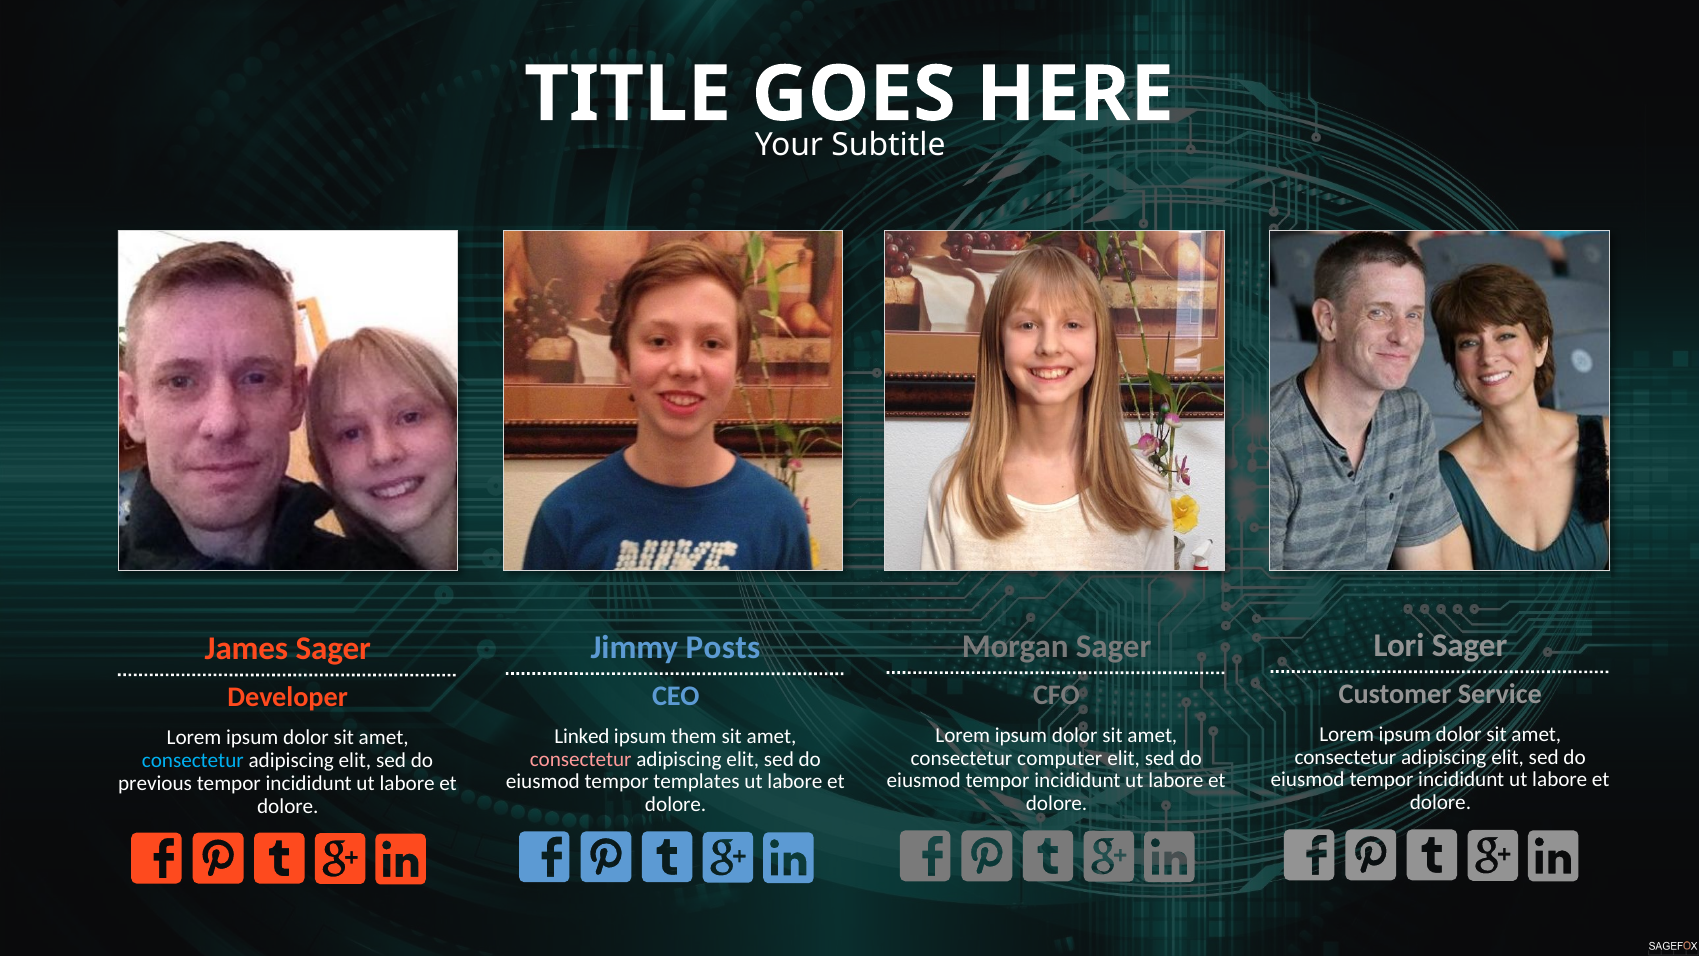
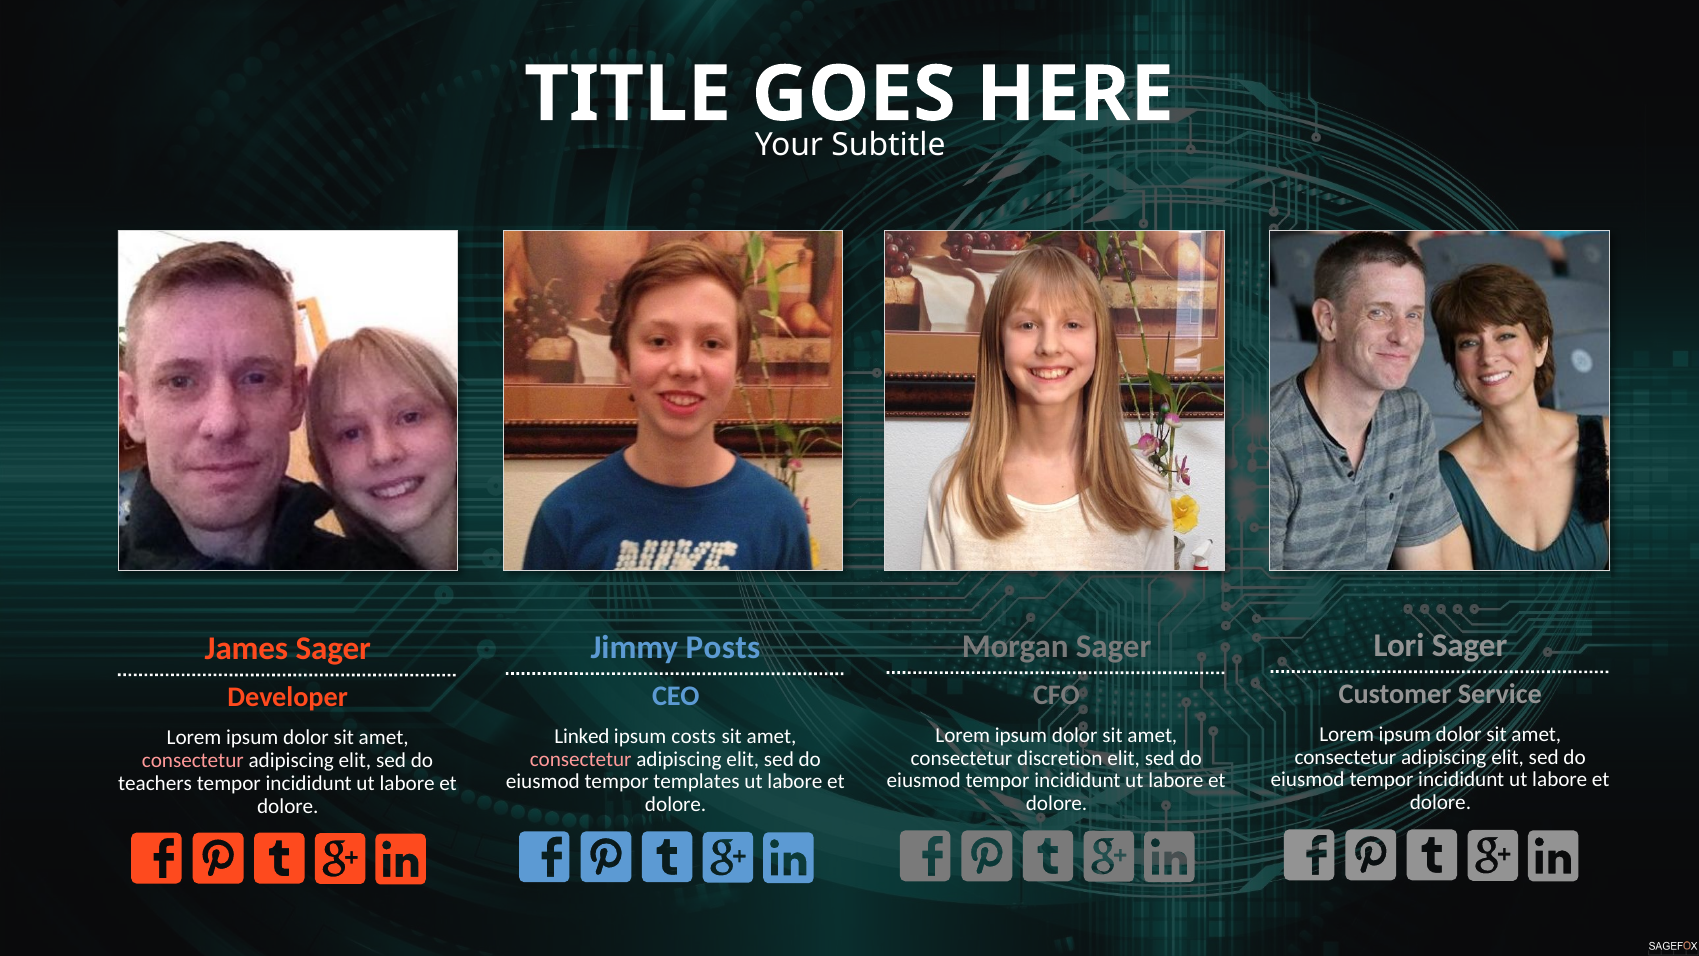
them: them -> costs (694, 736)
computer: computer -> discretion (1060, 758)
consectetur colour: light blue -> pink (193, 760)
previous: previous -> teachers (155, 783)
